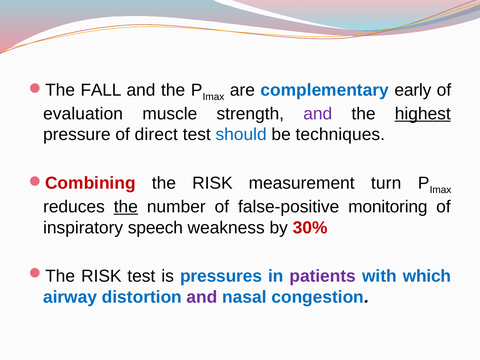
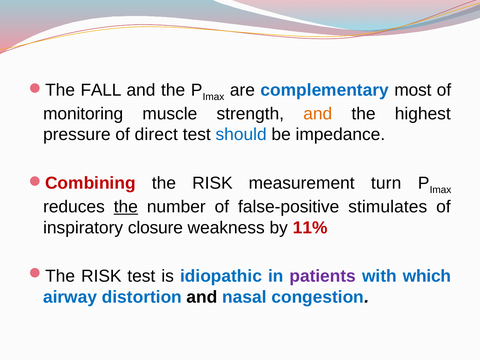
early: early -> most (413, 90)
evaluation: evaluation -> monitoring (83, 114)
and colour: purple -> orange (318, 114)
highest underline: present -> none (423, 114)
techniques: techniques -> impedance (340, 135)
monitoring: monitoring -> stimulates (388, 207)
speech: speech -> closure (155, 228)
30%: 30% -> 11% (310, 228)
pressures: pressures -> idiopathic (221, 276)
and colour: purple -> black (202, 297)
